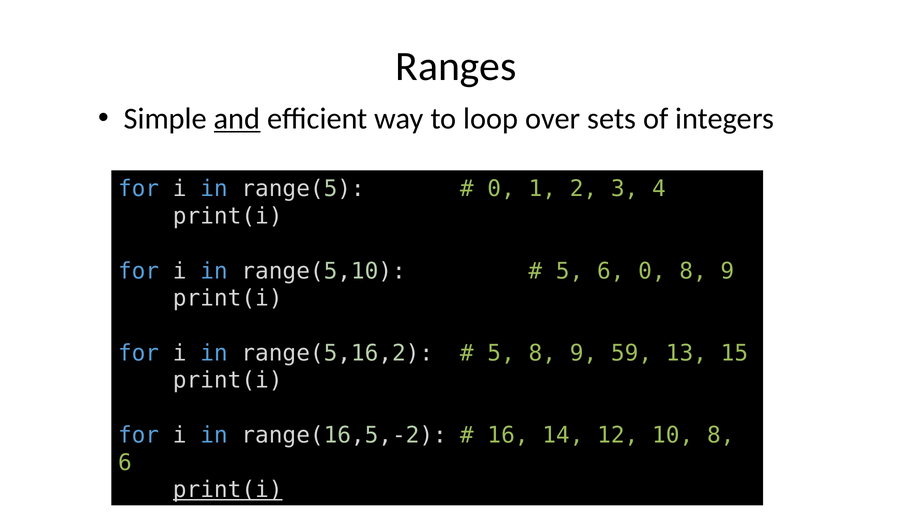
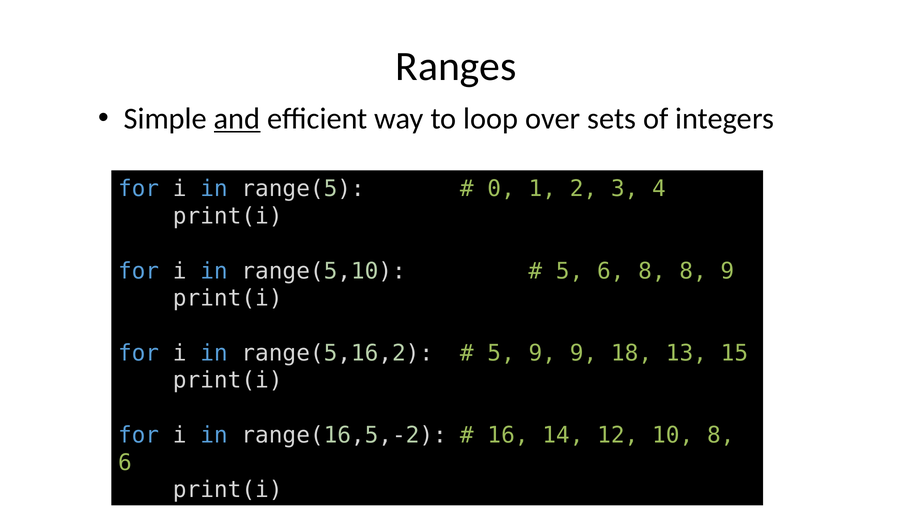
6 0: 0 -> 8 (652, 271)
5 8: 8 -> 9 (542, 353)
59: 59 -> 18 (632, 353)
print(i underline: present -> none (228, 490)
